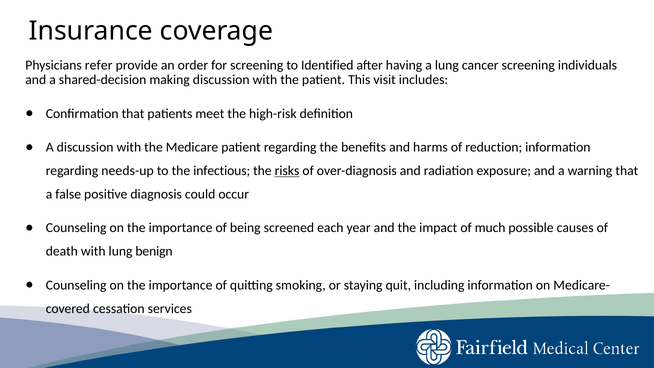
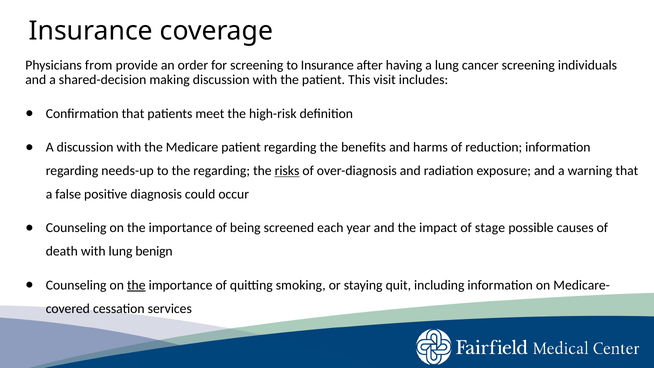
refer: refer -> from (99, 65)
to Identified: Identified -> Insurance (327, 65)
the infectious: infectious -> regarding (222, 171)
much: much -> stage (490, 228)
the underline: none -> present (136, 285)
